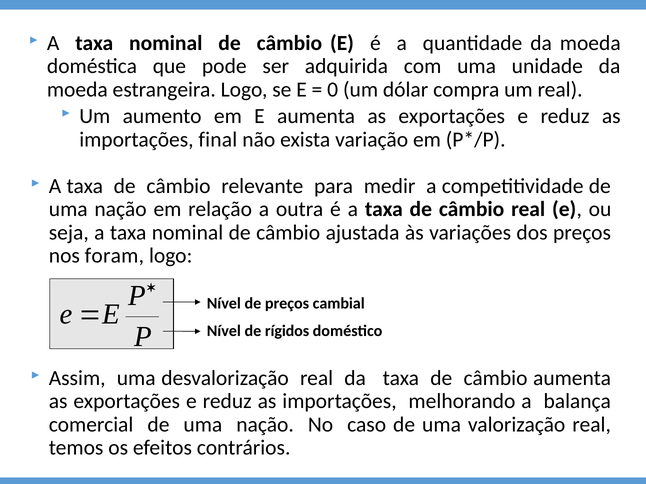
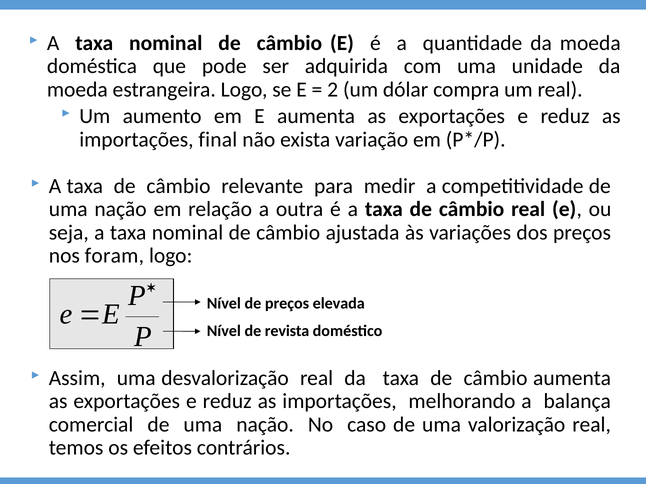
0: 0 -> 2 (333, 90)
cambial: cambial -> elevada (339, 304)
rígidos: rígidos -> revista (287, 331)
